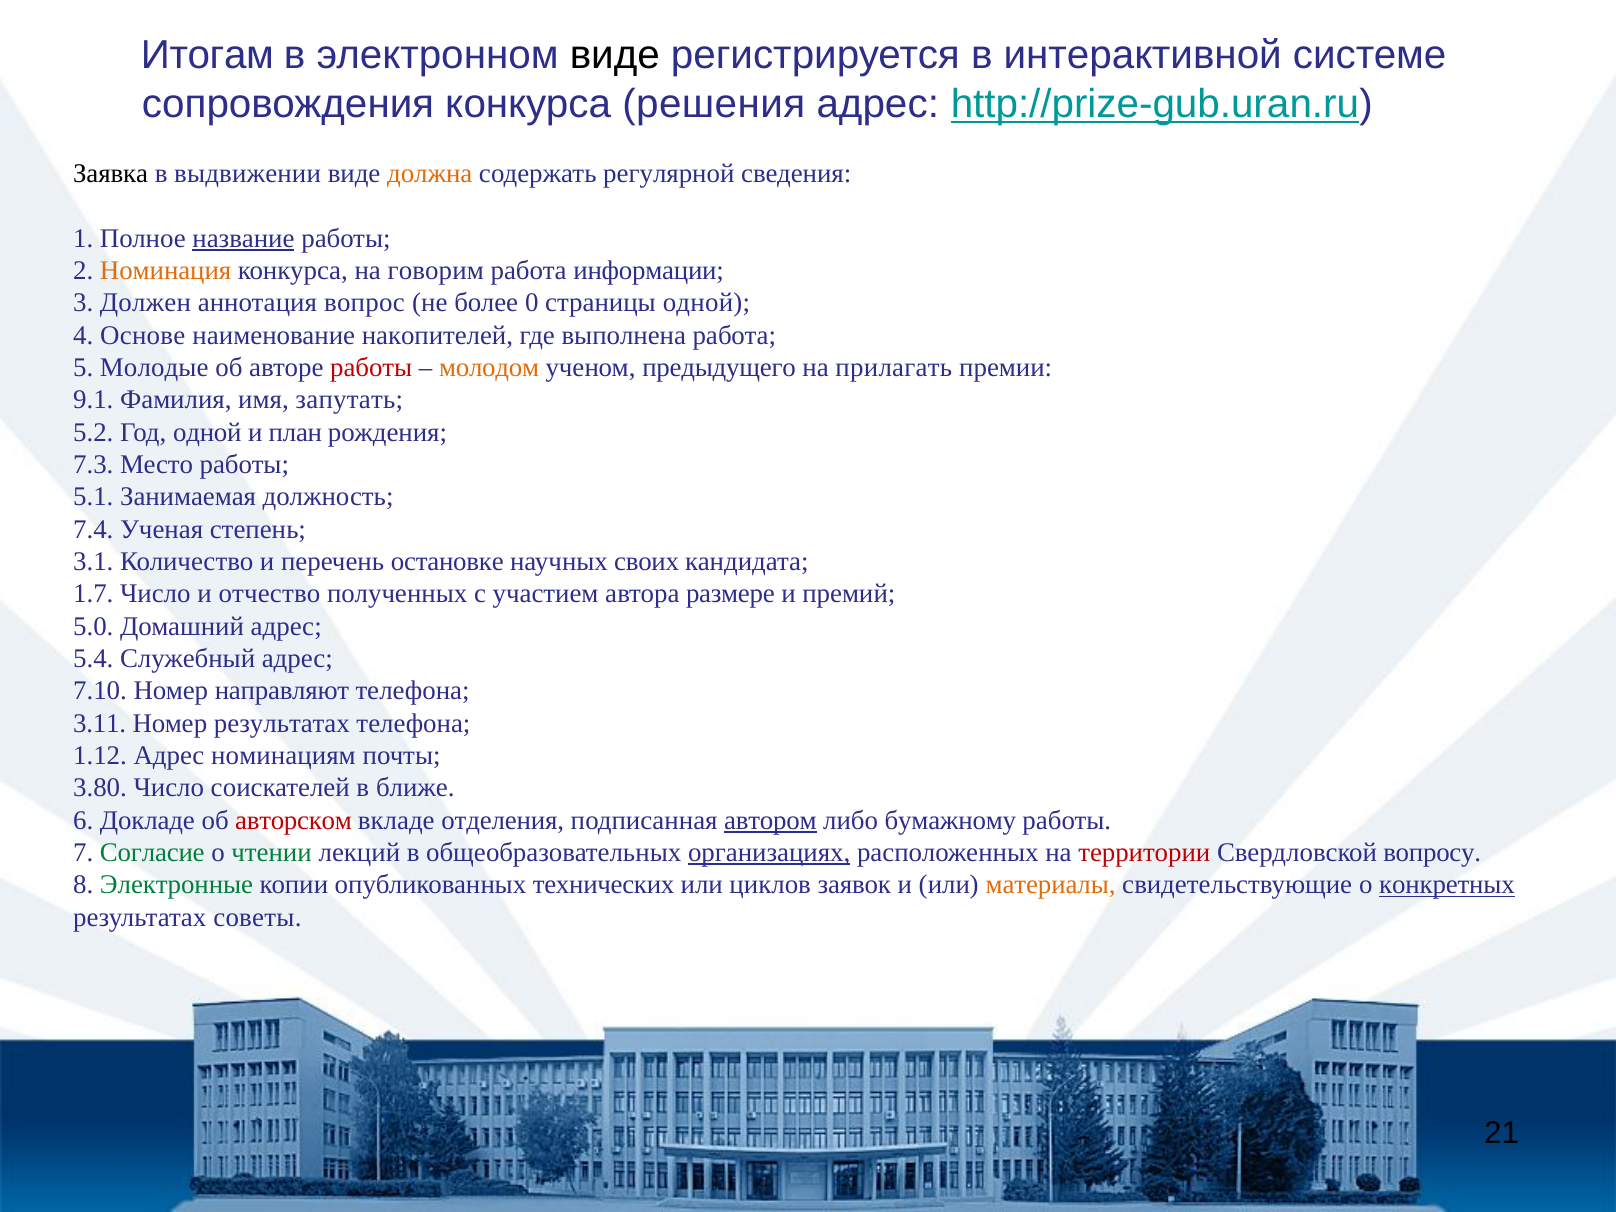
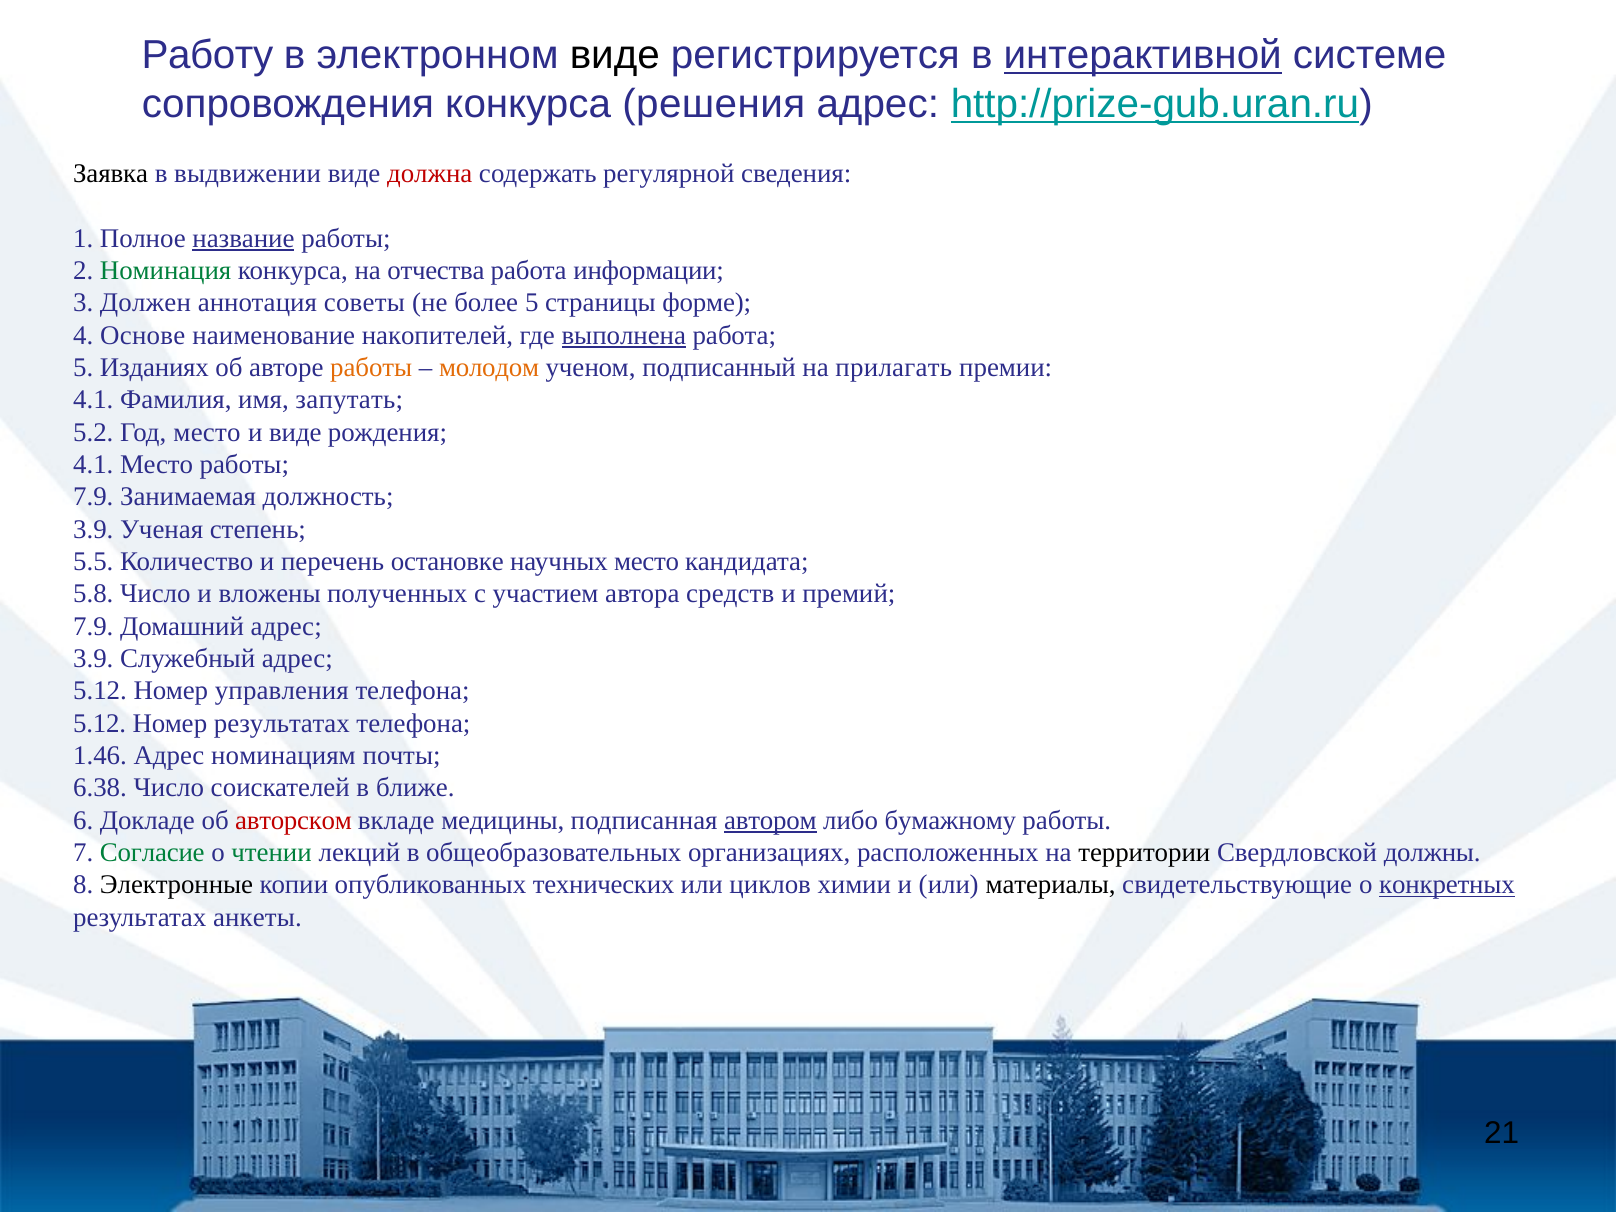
Итогам: Итогам -> Работу (207, 56)
интерактивной underline: none -> present (1143, 56)
должна colour: orange -> red (430, 174)
Номинация colour: orange -> green (166, 271)
говорим: говорим -> отчества (436, 271)
вопрос: вопрос -> советы (364, 303)
более 0: 0 -> 5 (532, 303)
страницы одной: одной -> форме (707, 303)
выполнена underline: none -> present (624, 335)
Молодые: Молодые -> Изданиях (154, 368)
работы colour: red -> orange (371, 368)
предыдущего: предыдущего -> подписанный (719, 368)
9.1: 9.1 -> 4.1 (93, 400)
Год одной: одной -> место (207, 432)
и план: план -> виде (295, 432)
7.3: 7.3 -> 4.1 (93, 465)
5.1: 5.1 -> 7.9 (93, 497)
7.4: 7.4 -> 3.9 (93, 529)
3.1: 3.1 -> 5.5 (93, 562)
научных своих: своих -> место (647, 562)
1.7: 1.7 -> 5.8 (93, 594)
отчество: отчество -> вложены (270, 594)
размере: размере -> средств (730, 594)
5.0: 5.0 -> 7.9 (93, 626)
5.4: 5.4 -> 3.9 (93, 659)
7.10: 7.10 -> 5.12 (100, 691)
направляют: направляют -> управления (282, 691)
3.11: 3.11 -> 5.12 (100, 723)
1.12: 1.12 -> 1.46 (100, 756)
3.80: 3.80 -> 6.38 (100, 788)
отделения: отделения -> медицины (503, 820)
организациях underline: present -> none (769, 852)
территории colour: red -> black (1144, 852)
вопросу: вопросу -> должны (1432, 852)
Электронные colour: green -> black (177, 885)
заявок: заявок -> химии (854, 885)
материалы colour: orange -> black (1051, 885)
советы: советы -> анкеты (257, 917)
